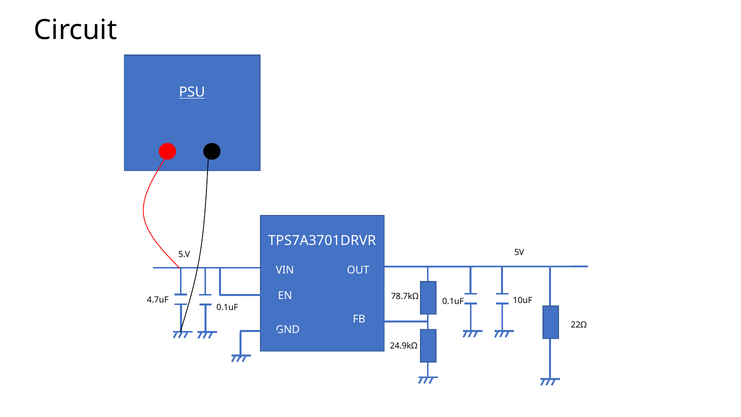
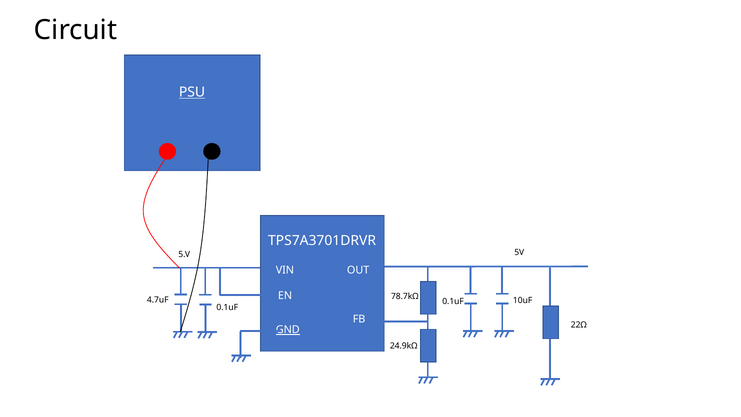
GND underline: none -> present (288, 330)
